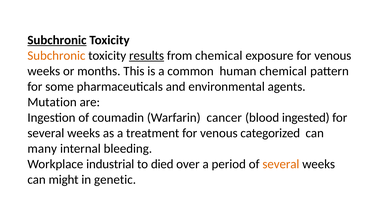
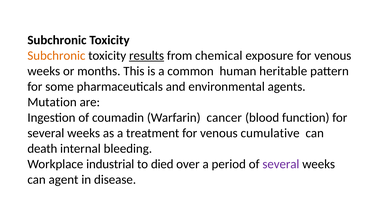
Subchronic underline: present -> none (57, 40)
human chemical: chemical -> heritable (283, 71)
ingested: ingested -> function (306, 117)
categorized: categorized -> cumulative (270, 133)
many: many -> death (42, 148)
several colour: orange -> purple (281, 164)
might: might -> agent (64, 179)
genetic: genetic -> disease (115, 179)
